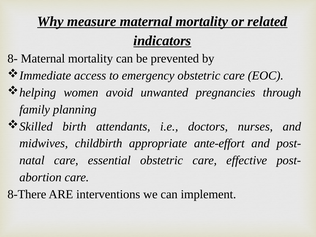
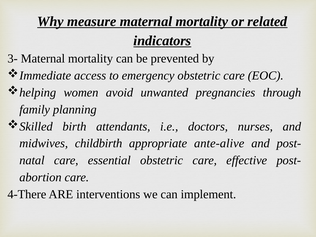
8-: 8- -> 3- (13, 59)
ante-effort: ante-effort -> ante-alive (219, 143)
8-There: 8-There -> 4-There (27, 194)
